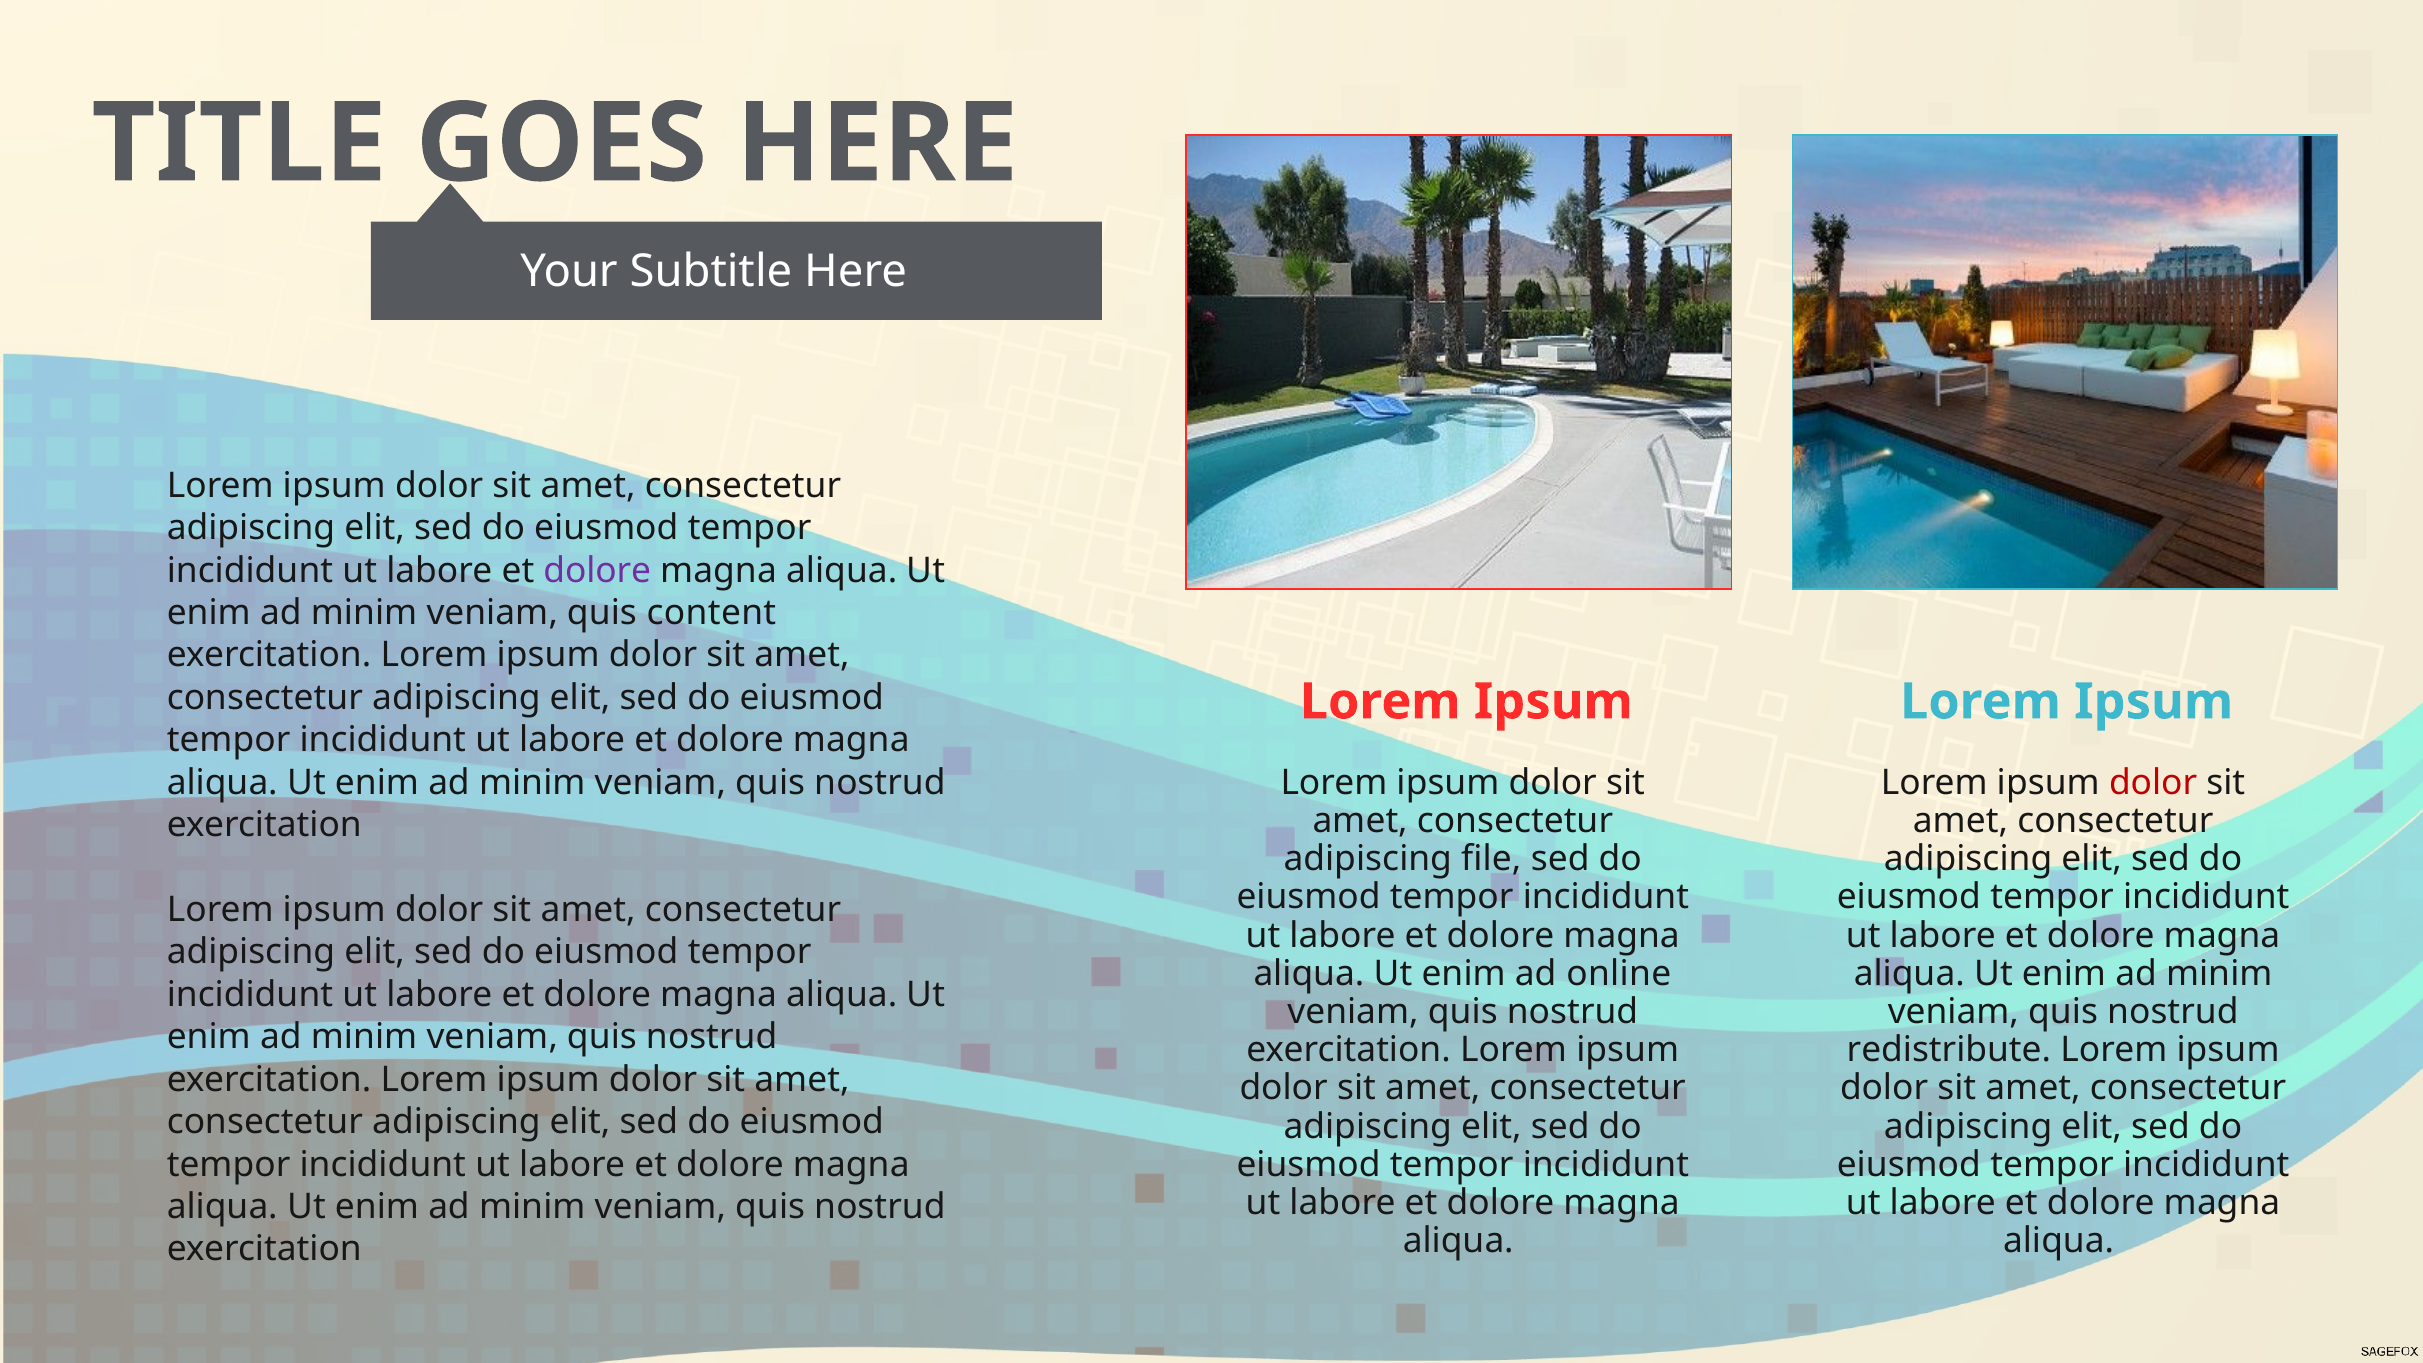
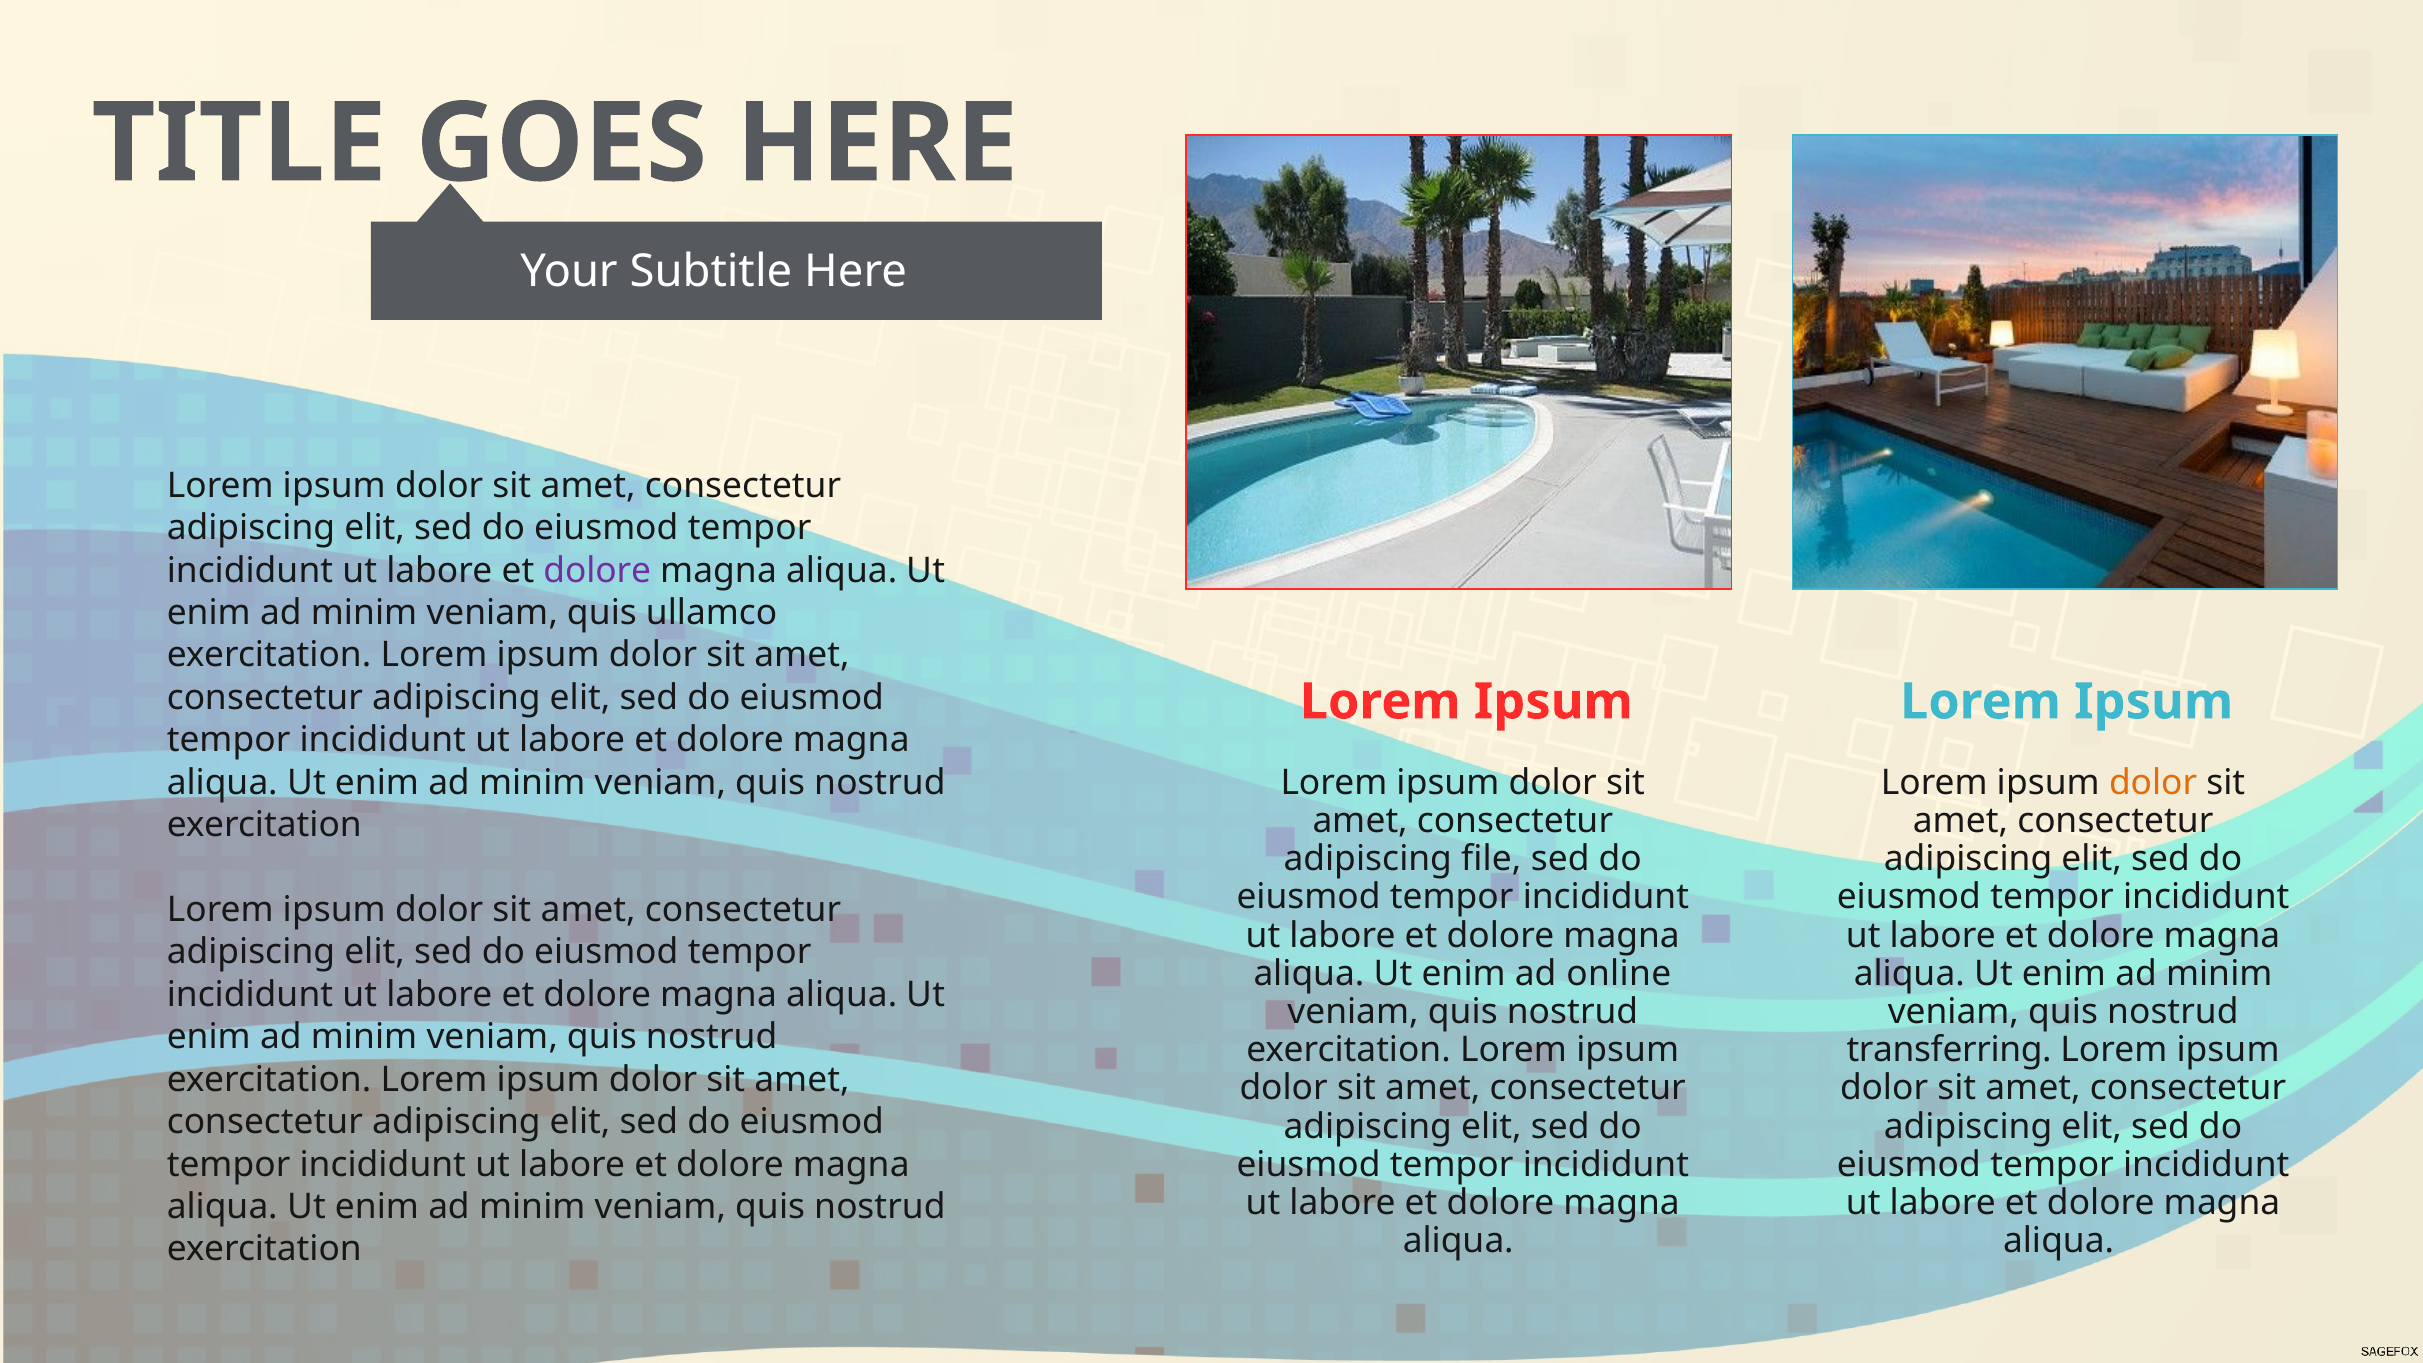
content: content -> ullamco (712, 613)
dolor colour: red -> orange (2153, 783)
redistribute: redistribute -> transferring (1949, 1050)
